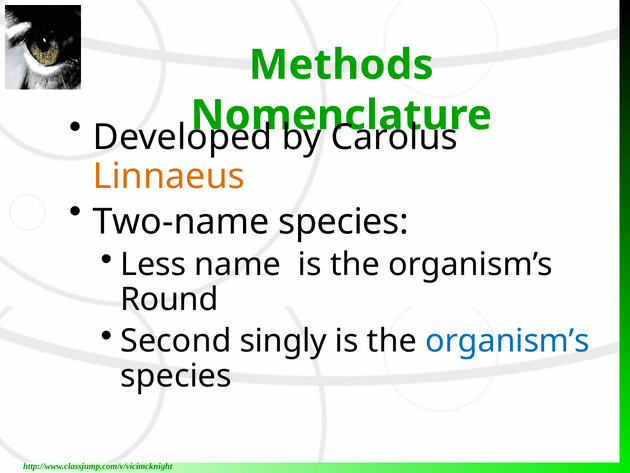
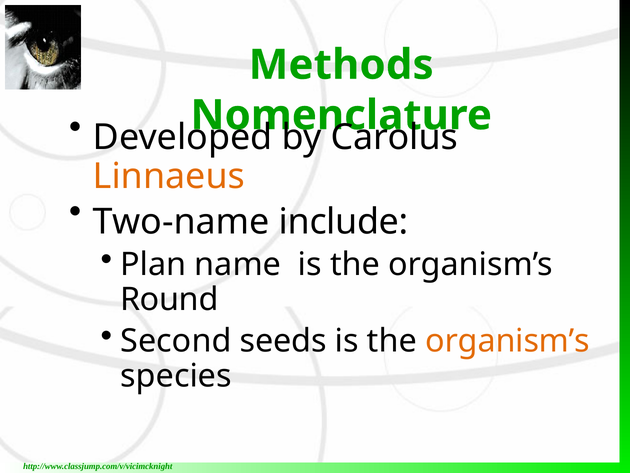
Two-name species: species -> include (344, 222)
Less: Less -> Plan (153, 265)
singly: singly -> seeds (283, 341)
organism’s colour: blue -> orange (508, 341)
